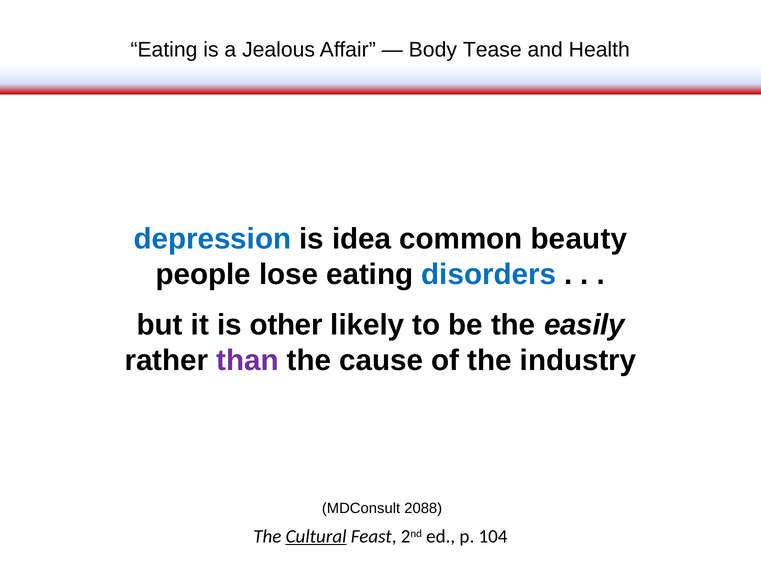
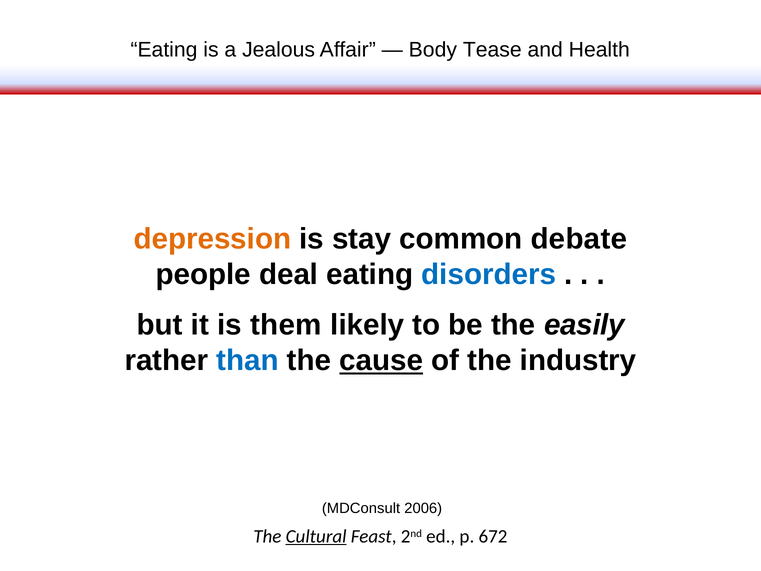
depression colour: blue -> orange (212, 239)
idea: idea -> stay (362, 239)
beauty: beauty -> debate (579, 239)
lose: lose -> deal (289, 274)
other: other -> them (286, 325)
than colour: purple -> blue (248, 361)
cause underline: none -> present (381, 361)
2088: 2088 -> 2006 (423, 508)
104: 104 -> 672 (493, 536)
